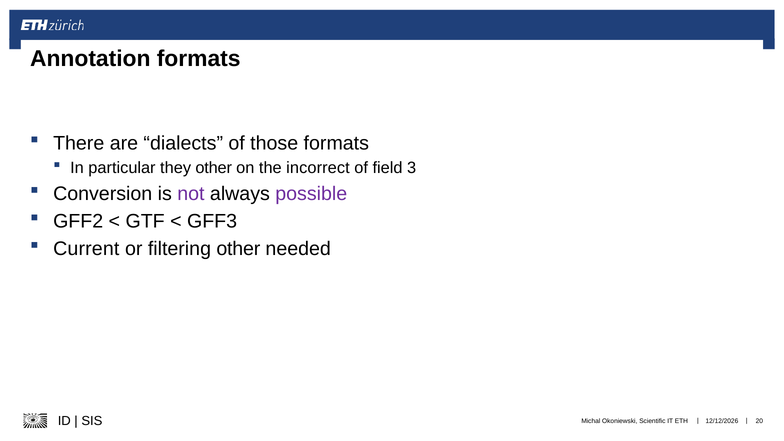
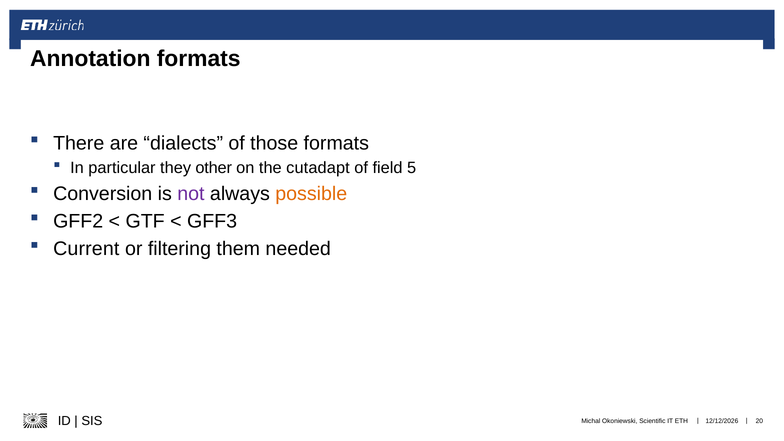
incorrect: incorrect -> cutadapt (318, 168)
3: 3 -> 5 (412, 168)
possible colour: purple -> orange (311, 194)
filtering other: other -> them (238, 249)
